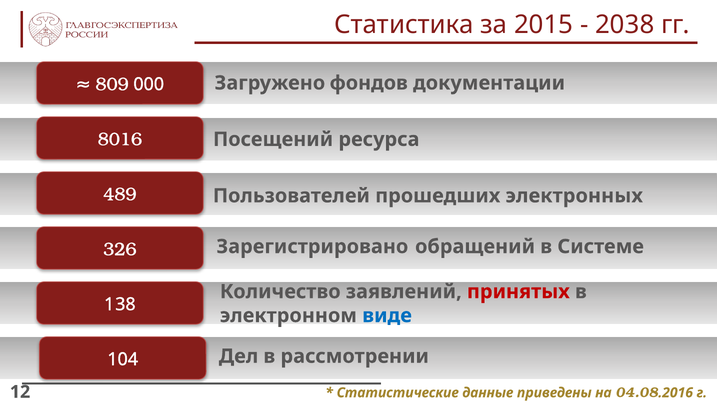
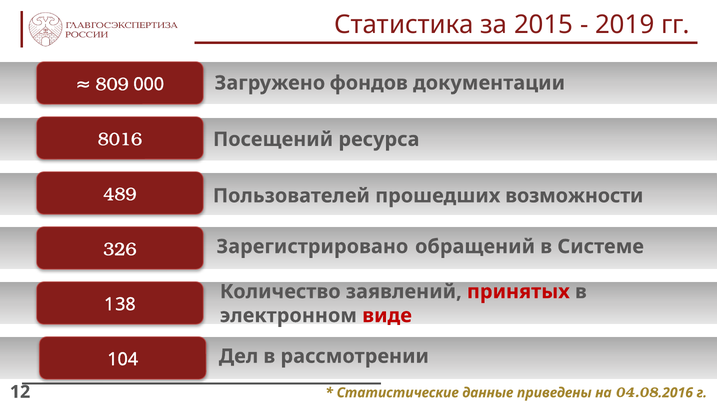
2038: 2038 -> 2019 (625, 25)
электронных: электронных -> возможности (574, 196)
виде colour: blue -> red (387, 316)
